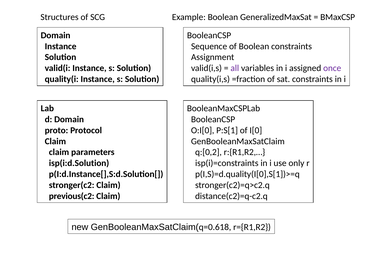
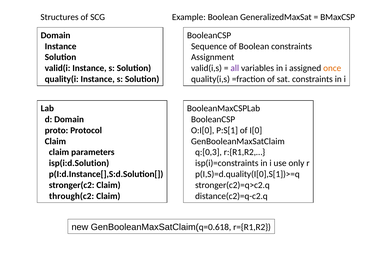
once colour: purple -> orange (332, 68)
q:[0,2: q:[0,2 -> q:[0,3 (208, 152)
previous(c2: previous(c2 -> through(c2 (72, 196)
